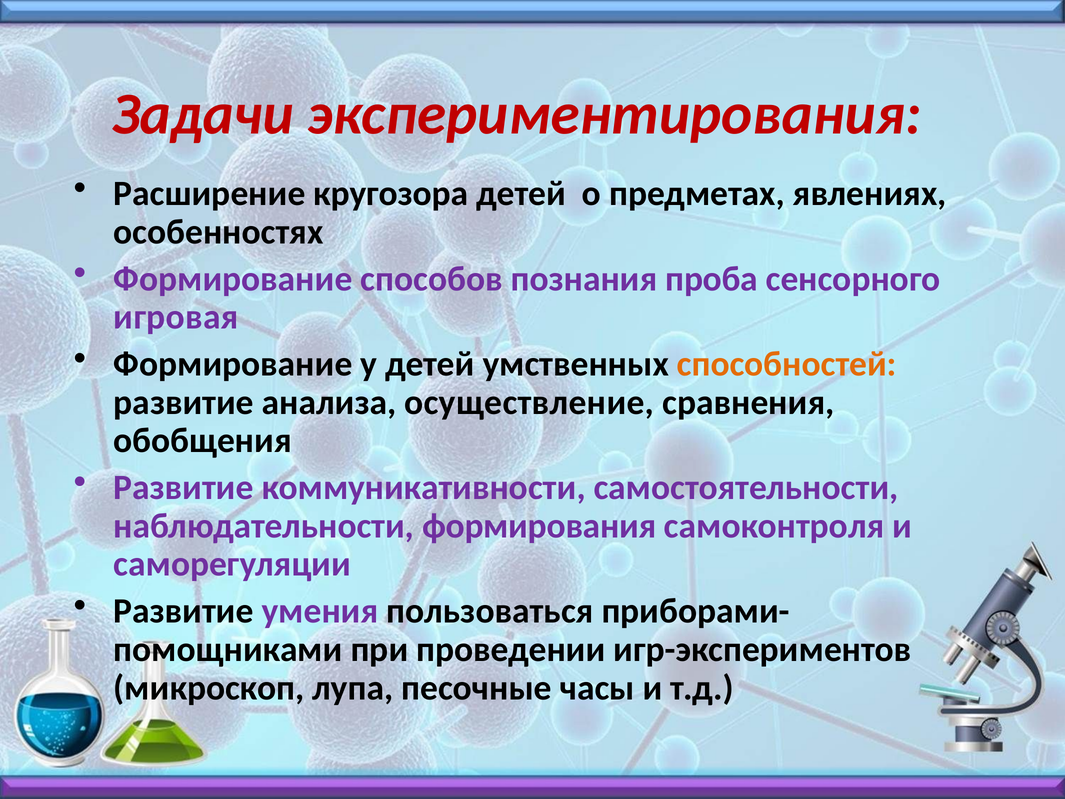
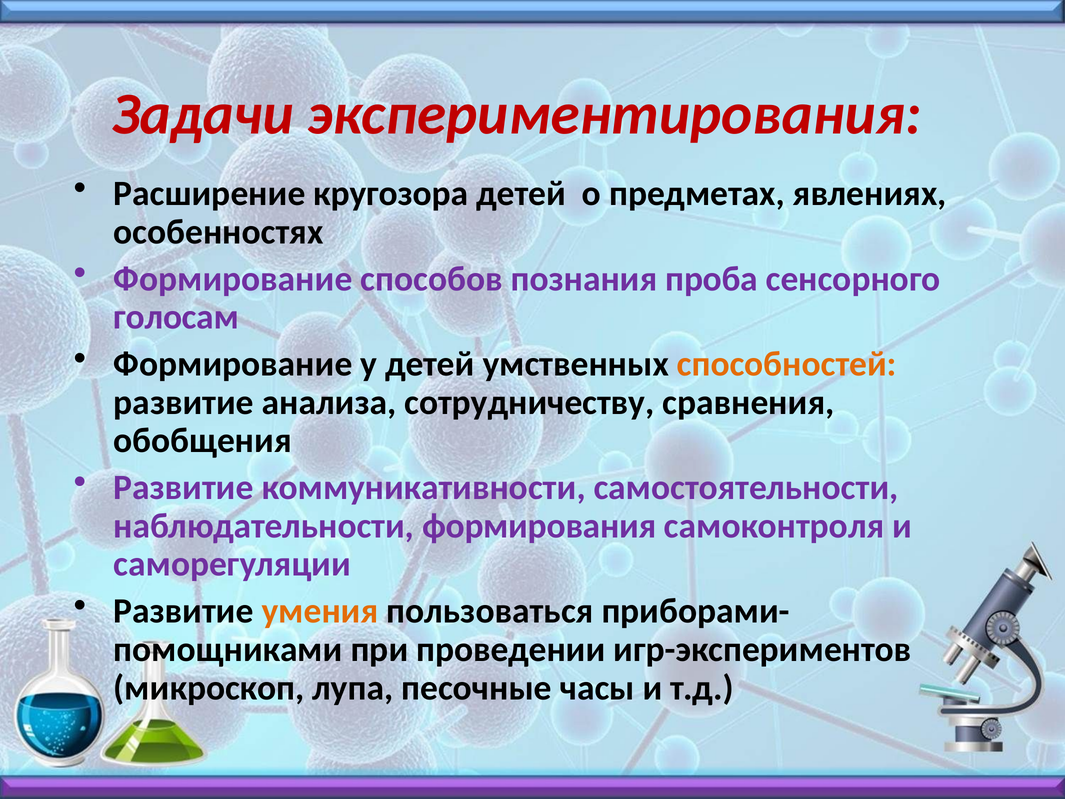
игровая: игровая -> голосам (176, 317)
осуществление: осуществление -> сотрудничеству (529, 402)
умения colour: purple -> orange (320, 611)
